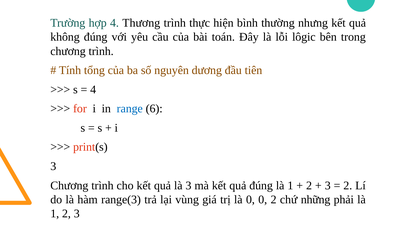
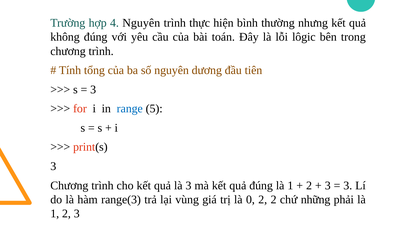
4 Thương: Thương -> Nguyên (141, 23)
4: 4 -> 3 (93, 89)
6: 6 -> 5 (154, 109)
2: 2 -> 3 (348, 185)
0 0: 0 -> 2 (263, 199)
